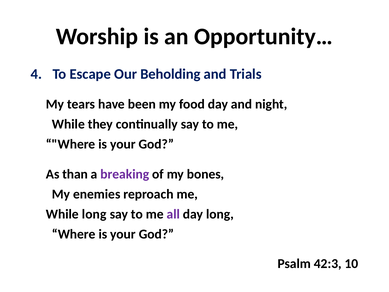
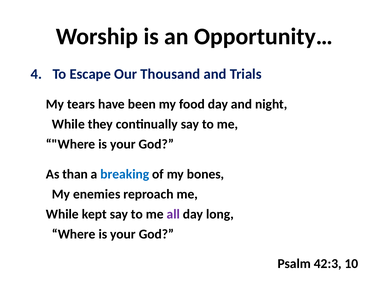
Beholding: Beholding -> Thousand (170, 74)
breaking colour: purple -> blue (125, 174)
While long: long -> kept (94, 214)
